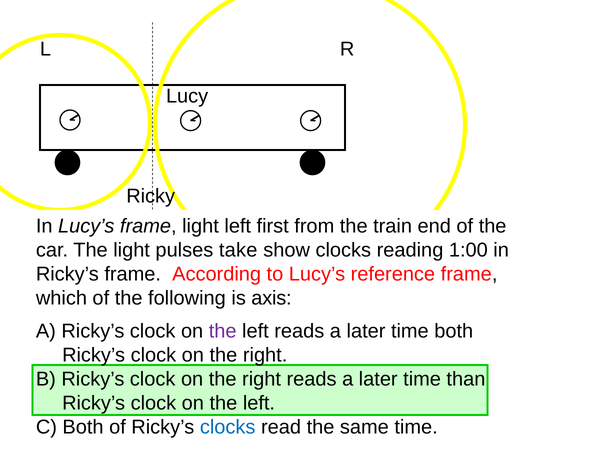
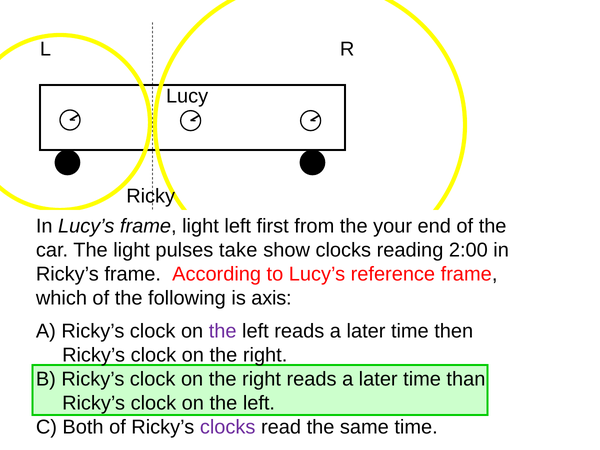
train: train -> your (393, 226)
1:00: 1:00 -> 2:00 (468, 250)
time both: both -> then (454, 331)
clocks colour: blue -> purple (228, 427)
